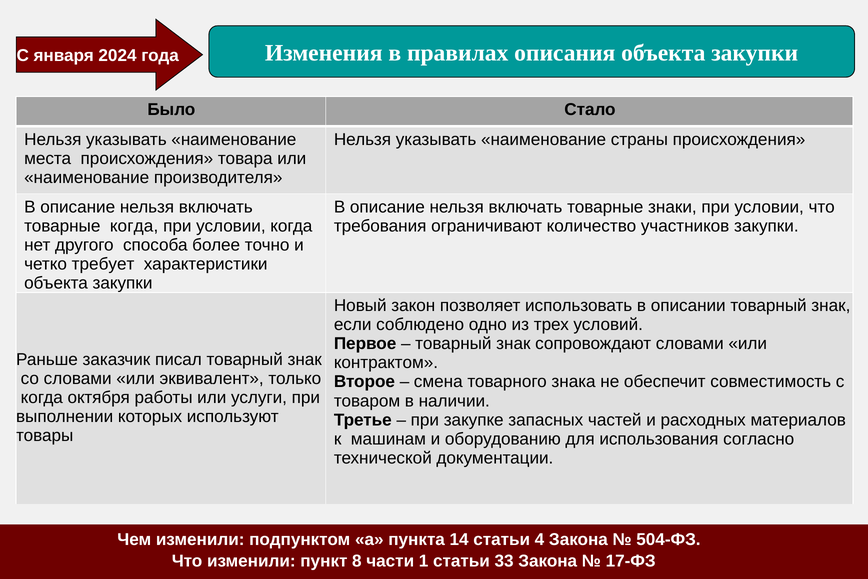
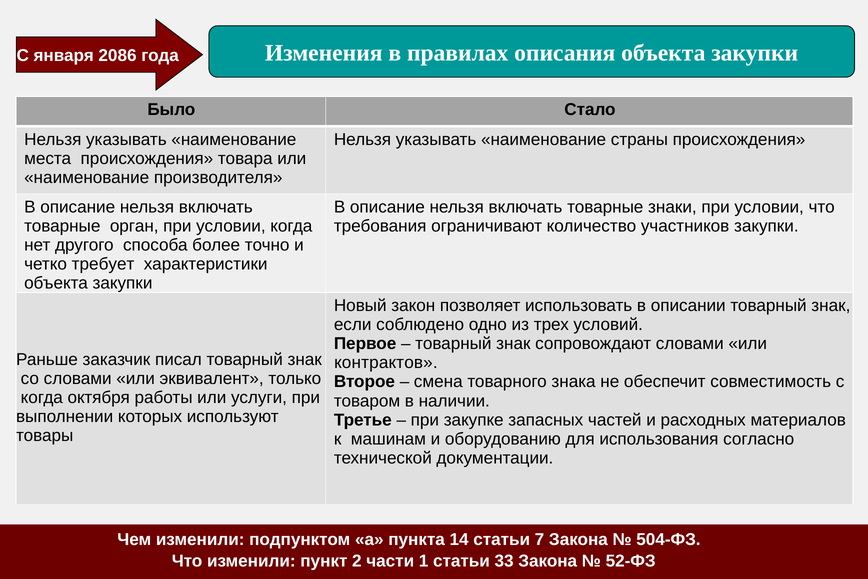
2024: 2024 -> 2086 (118, 56)
товарные когда: когда -> орган (134, 226)
контрактом: контрактом -> контрактов (386, 363)
4: 4 -> 7 (540, 539)
8: 8 -> 2 (357, 561)
17-ФЗ: 17-ФЗ -> 52-ФЗ (631, 561)
